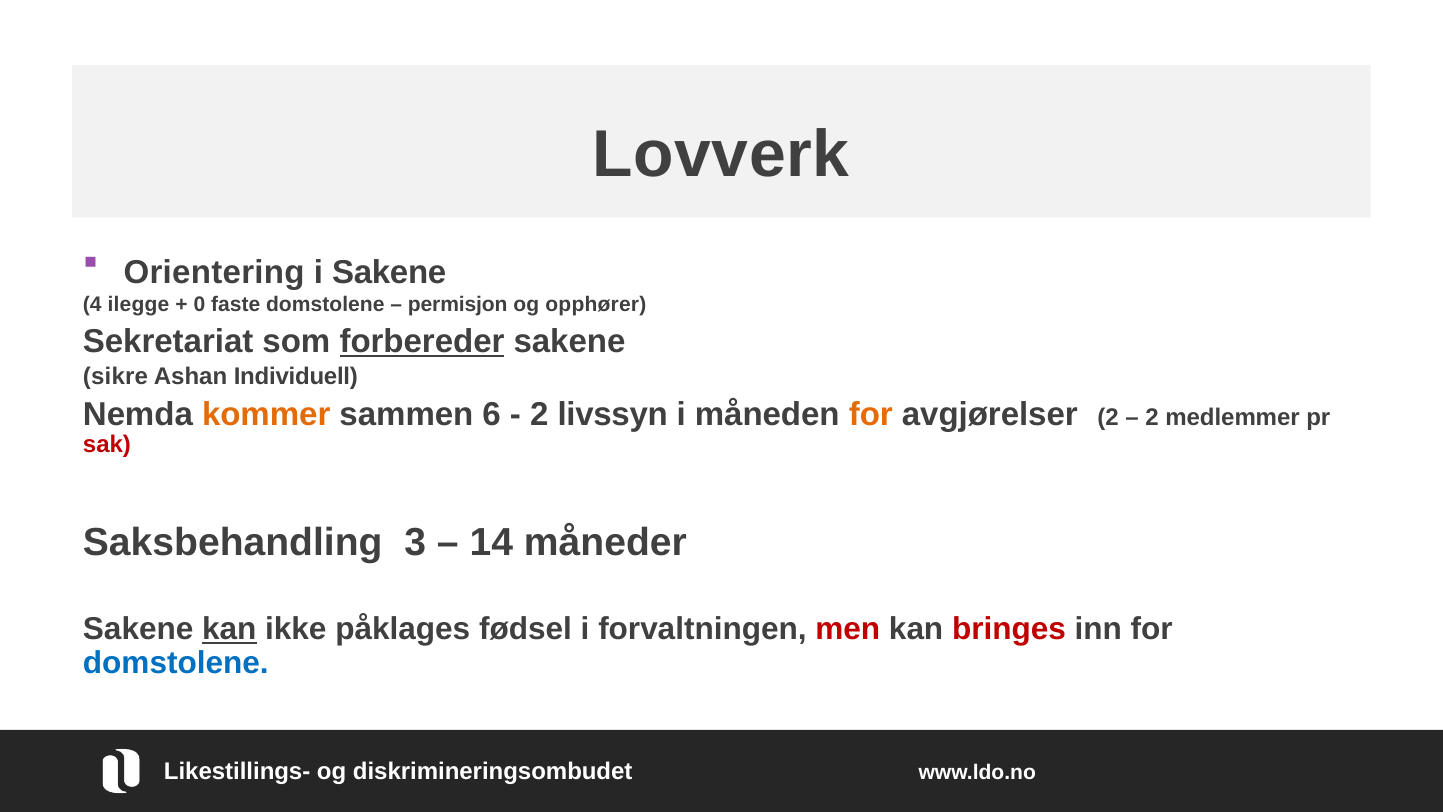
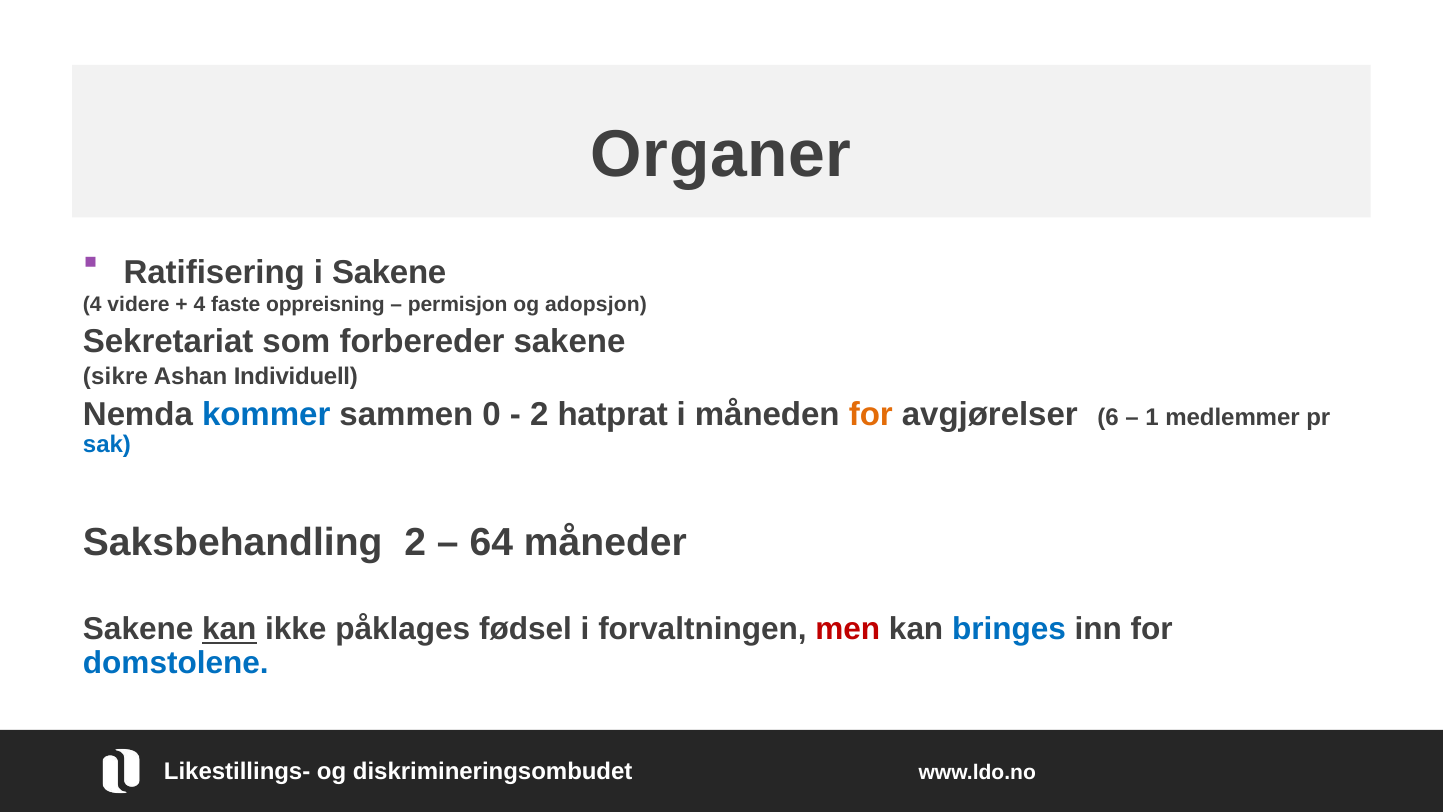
Lovverk: Lovverk -> Organer (721, 154)
Orientering: Orientering -> Ratifisering (214, 273)
ilegge: ilegge -> videre (139, 304)
0: 0 -> 4 (199, 304)
faste domstolene: domstolene -> oppreisning (325, 304)
opphører: opphører -> adopsjon (596, 304)
forbereder underline: present -> none (422, 342)
kommer colour: orange -> blue (266, 414)
6: 6 -> 0 (492, 414)
livssyn: livssyn -> hatprat (613, 414)
avgjørelser 2: 2 -> 6 (1108, 417)
2: 2 -> 1 (1152, 417)
sak colour: red -> blue (107, 444)
Saksbehandling 3: 3 -> 2 (415, 542)
14: 14 -> 64 (491, 542)
bringes colour: red -> blue (1009, 629)
